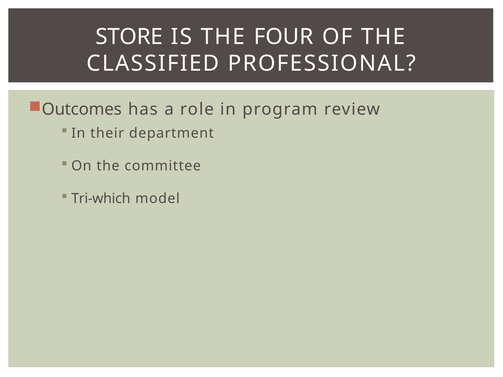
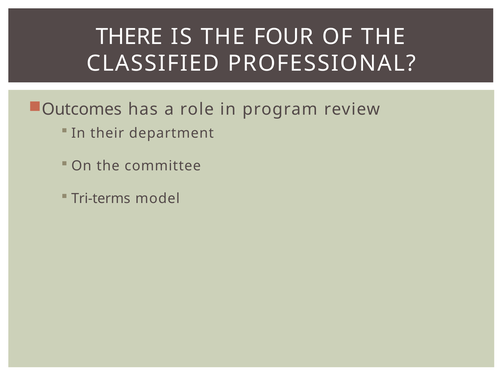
STORE: STORE -> THERE (129, 37)
Tri-which: Tri-which -> Tri-terms (101, 199)
